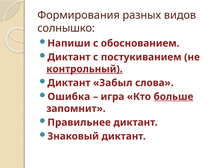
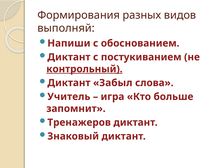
солнышко: солнышко -> выполняй (66, 28)
Ошибка: Ошибка -> Учитель (69, 97)
больше underline: present -> none (173, 97)
Правильнее: Правильнее -> Тренажеров (79, 122)
